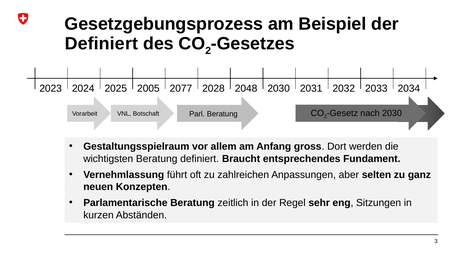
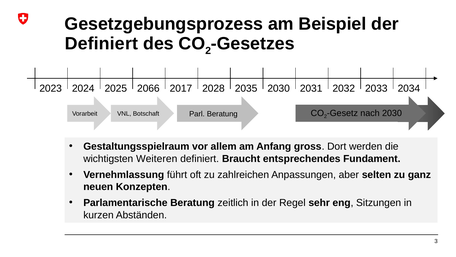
2005: 2005 -> 2066 (148, 88)
2077: 2077 -> 2017 (181, 88)
2048: 2048 -> 2035 (246, 88)
wichtigsten Beratung: Beratung -> Weiteren (157, 158)
